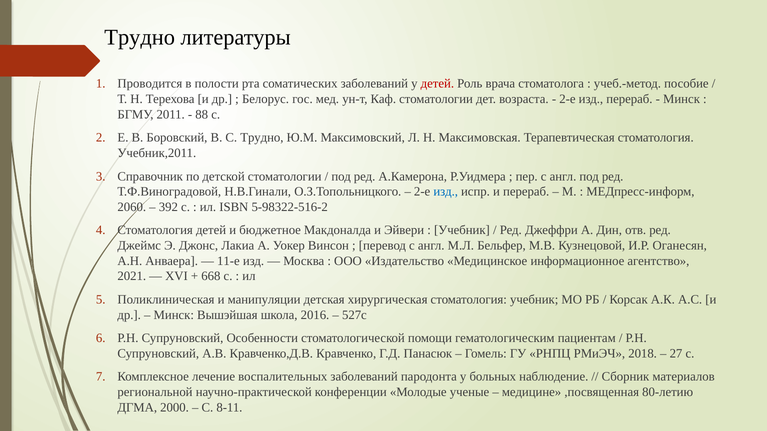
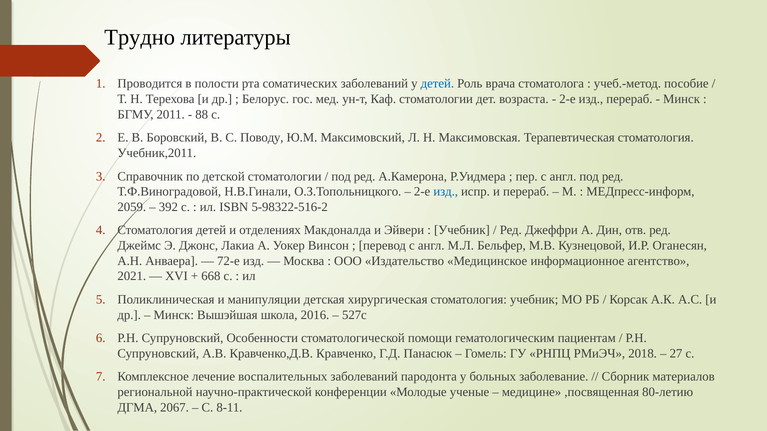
детей colour: red -> blue (437, 84)
С Трудно: Трудно -> Поводу (262, 138)
2060: 2060 -> 2059 (132, 207)
бюджетное: бюджетное -> отделениях (270, 230)
11-е: 11-е -> 72-е (228, 261)
наблюдение: наблюдение -> заболевание (554, 377)
2000: 2000 -> 2067 (175, 408)
